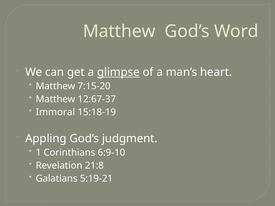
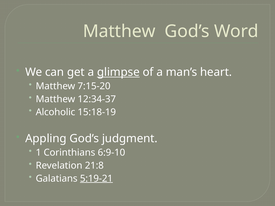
12:67-37: 12:67-37 -> 12:34-37 (97, 99)
Immoral: Immoral -> Alcoholic (55, 112)
5:19-21 underline: none -> present (96, 179)
